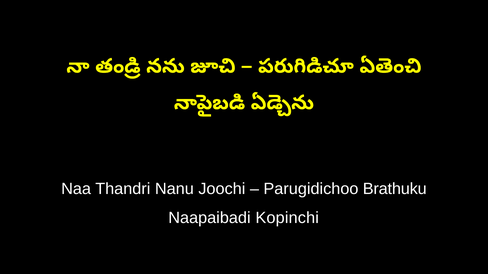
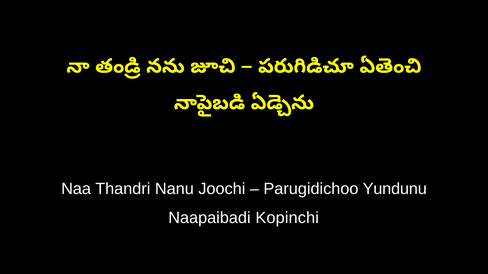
Brathuku: Brathuku -> Yundunu (395, 189)
